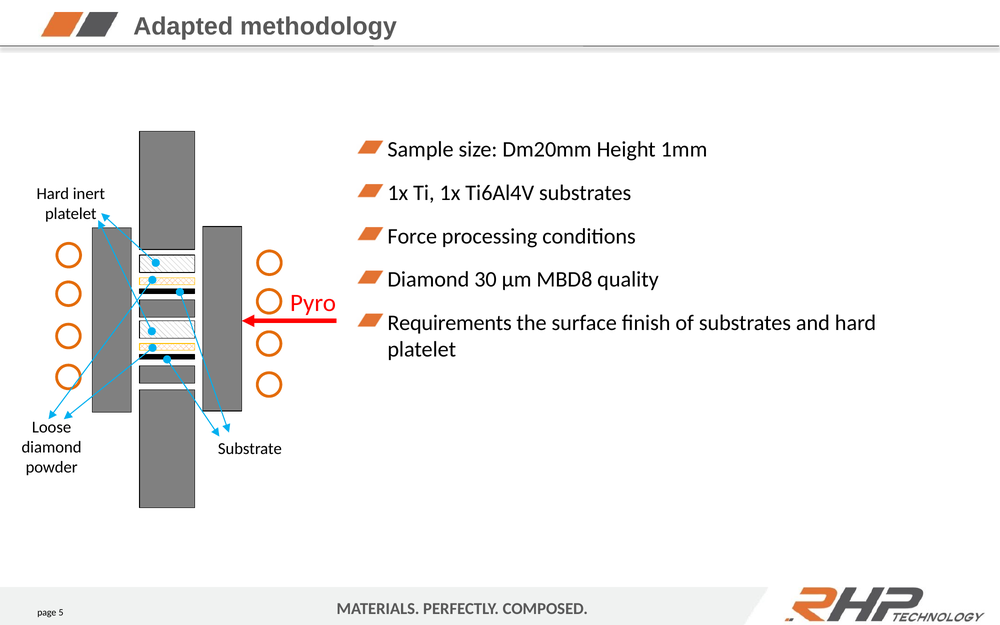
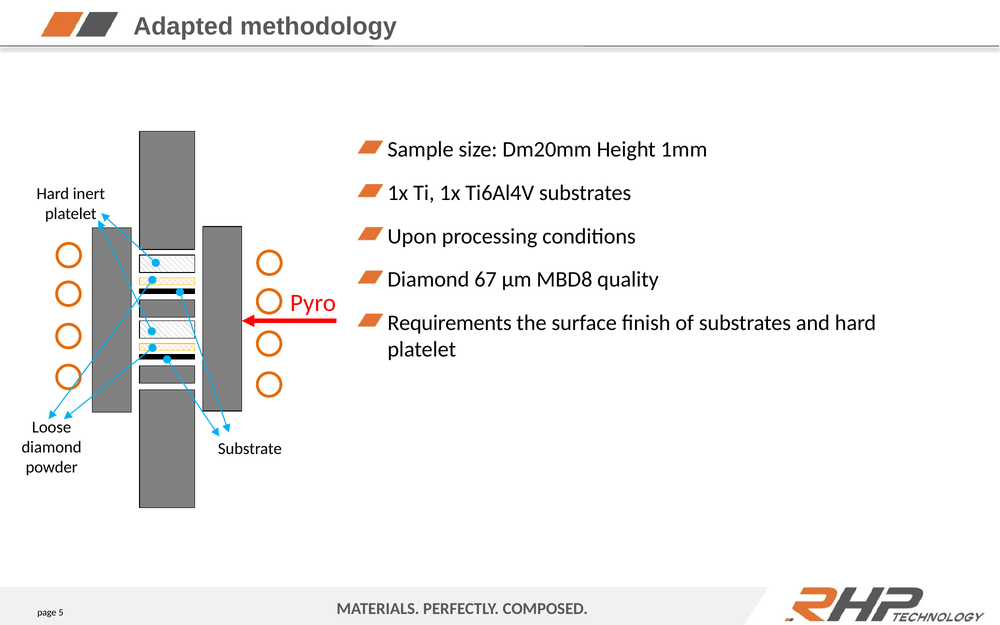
Force: Force -> Upon (412, 236)
30: 30 -> 67 (485, 279)
